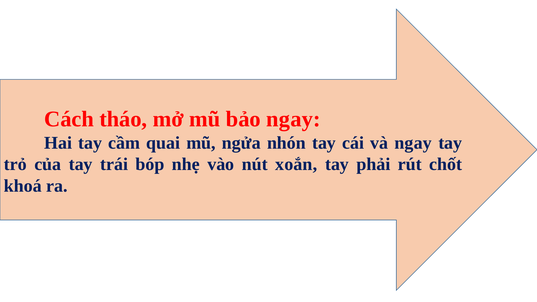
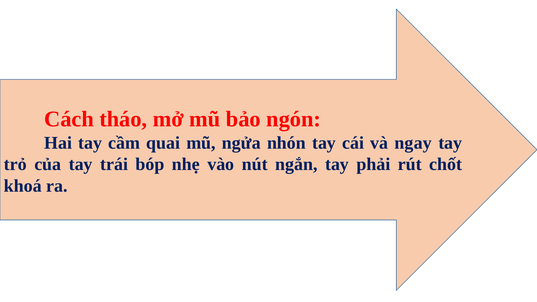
bảo ngay: ngay -> ngón (294, 119)
xoắn: xoắn -> ngắn (296, 164)
